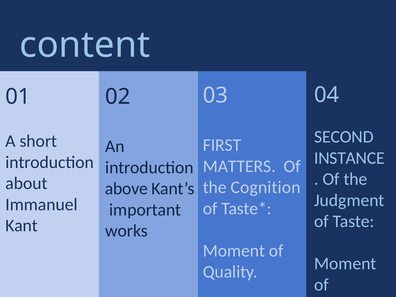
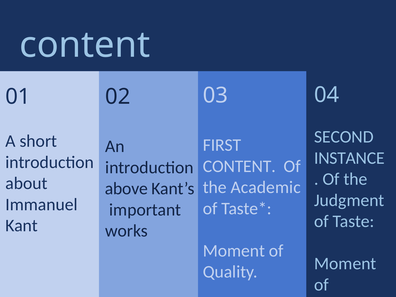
MATTERS: MATTERS -> CONTENT (239, 166)
Cognition: Cognition -> Academic (266, 187)
